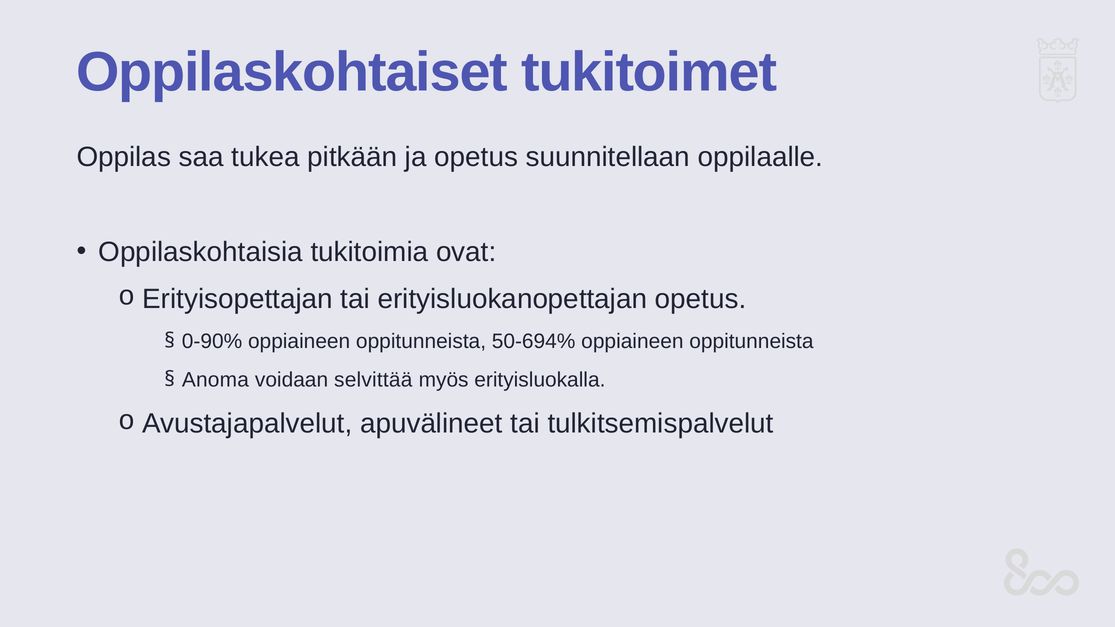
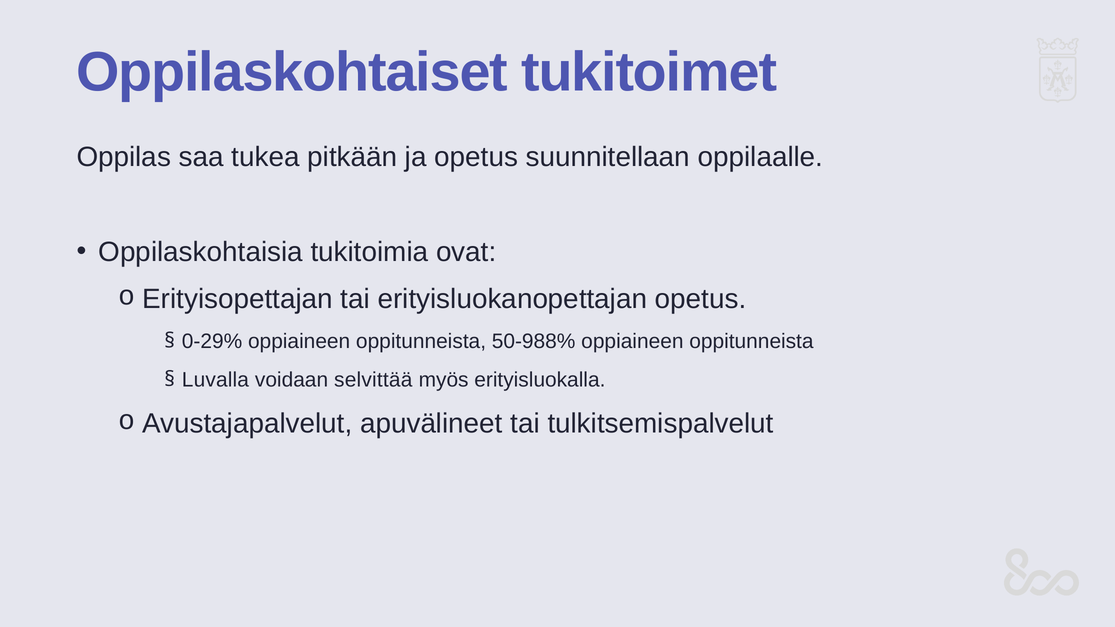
0-90%: 0-90% -> 0-29% (212, 341)
50-694%: 50-694% -> 50-988% (534, 341)
Anoma: Anoma -> Luvalla (215, 380)
